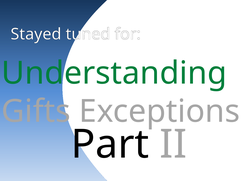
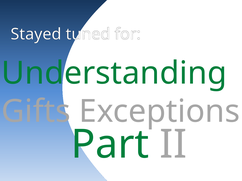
Part colour: black -> green (110, 145)
